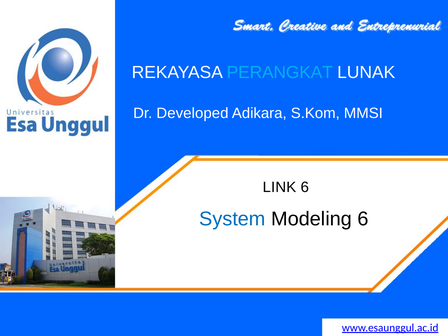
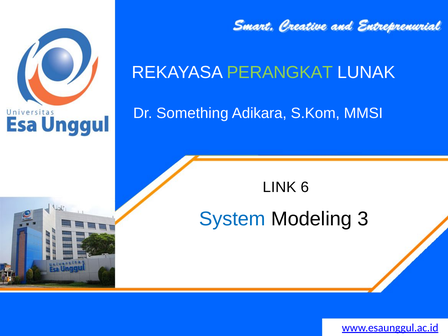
PERANGKAT colour: light blue -> light green (280, 73)
Developed: Developed -> Something (192, 113)
Modeling 6: 6 -> 3 (363, 219)
